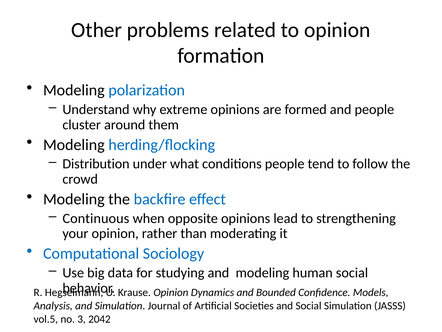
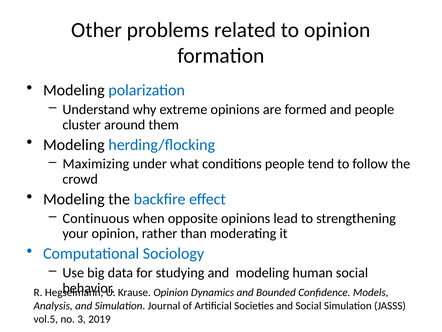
Distribution: Distribution -> Maximizing (96, 164)
2042: 2042 -> 2019 (99, 319)
